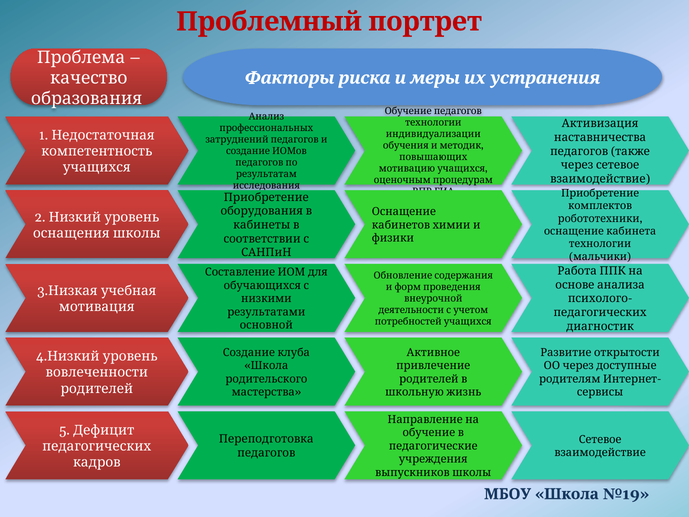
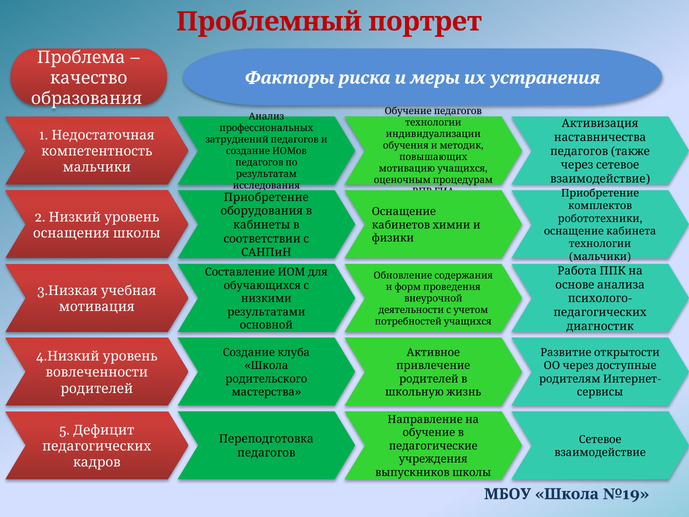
учащихся: учащихся -> мальчики (97, 167)
